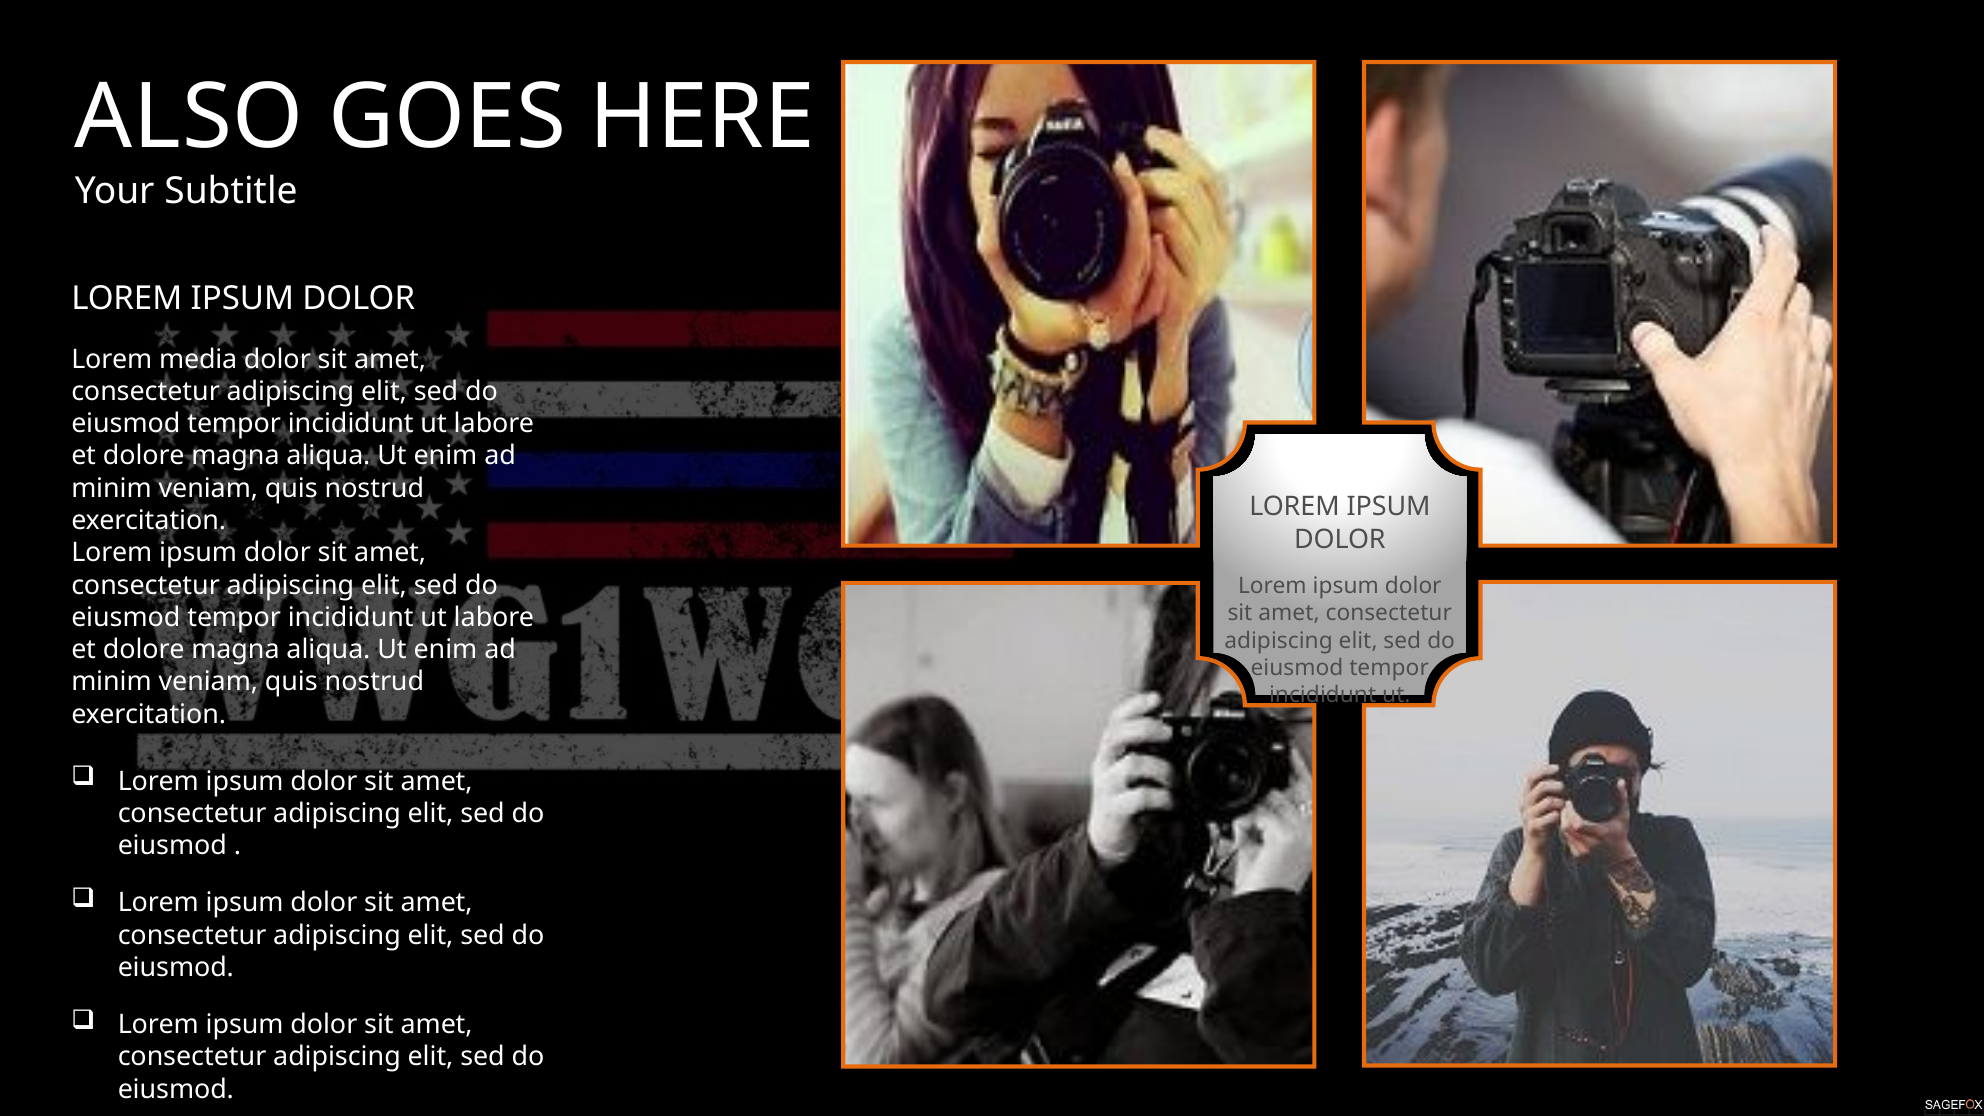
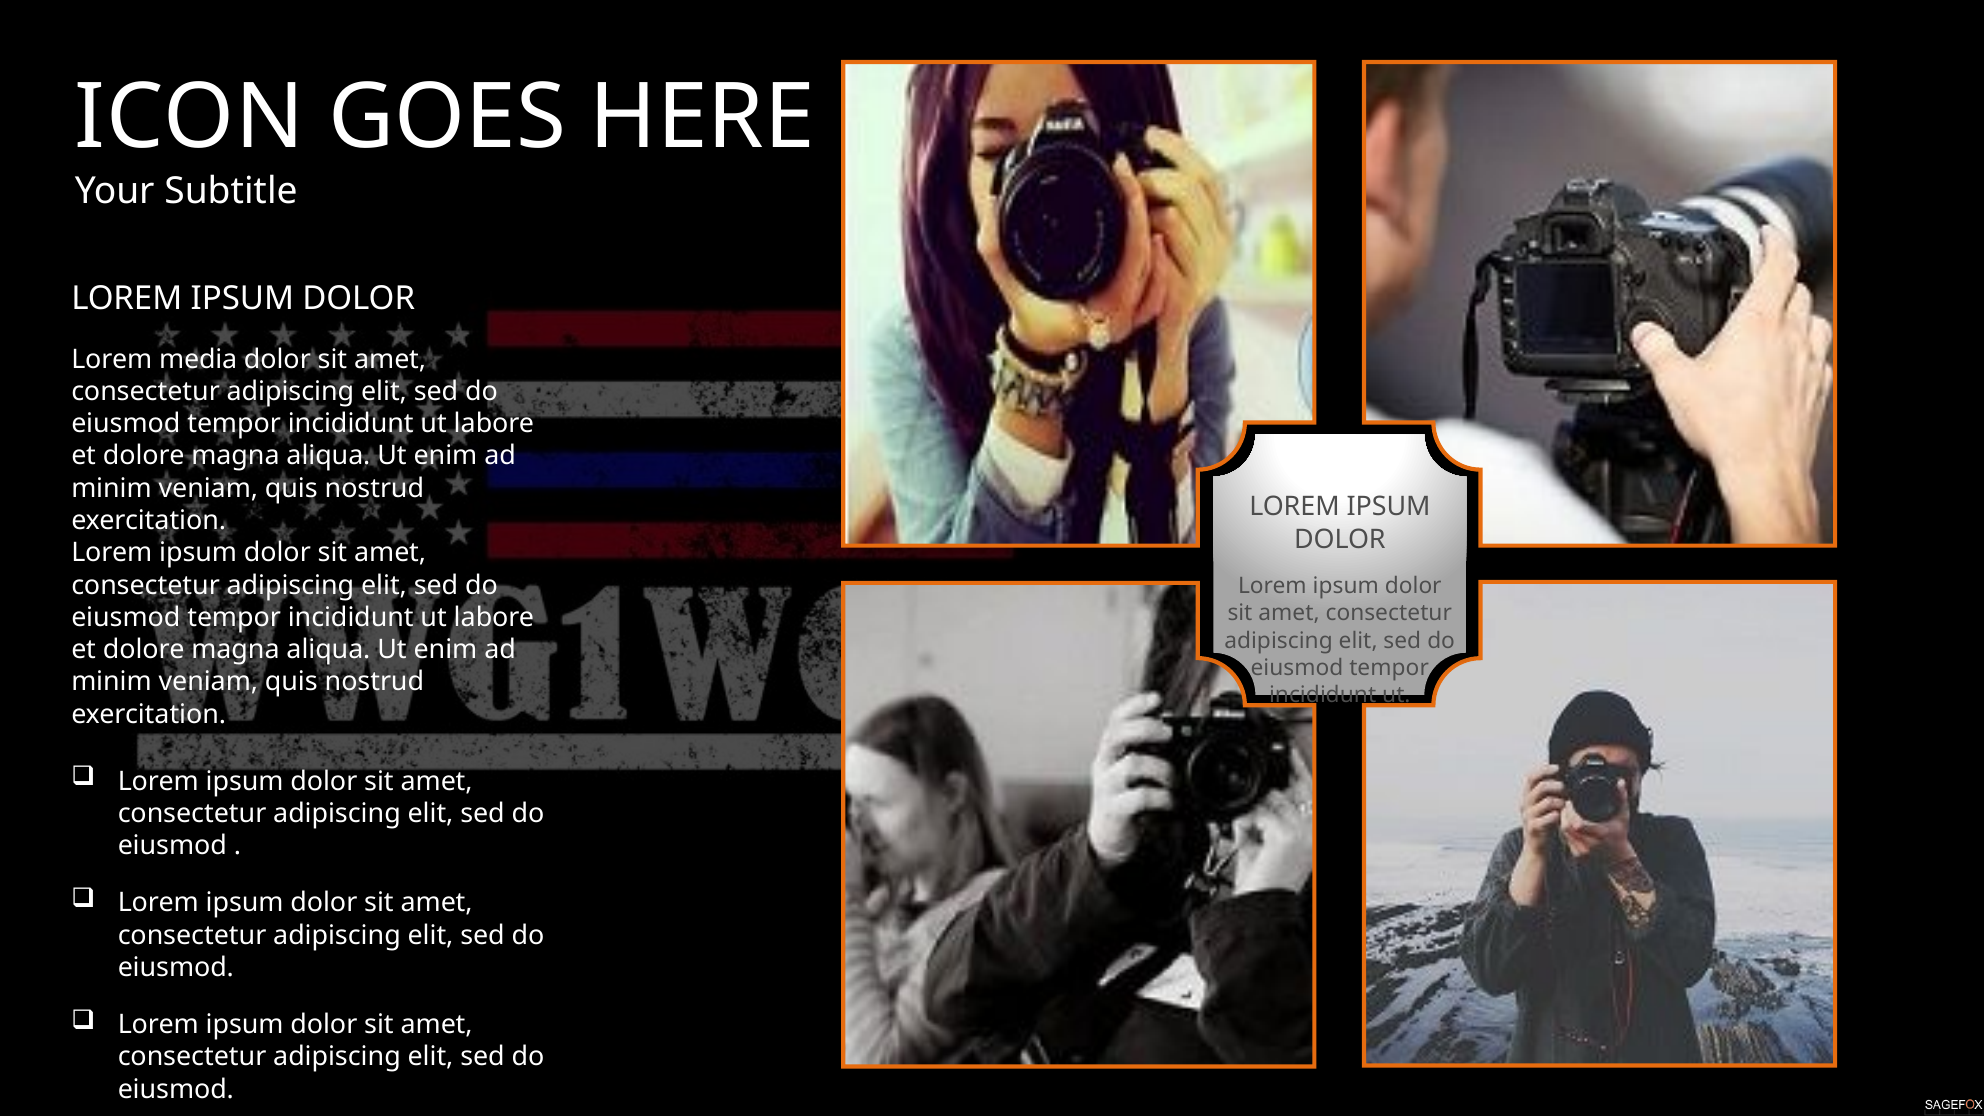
ALSO: ALSO -> ICON (190, 118)
